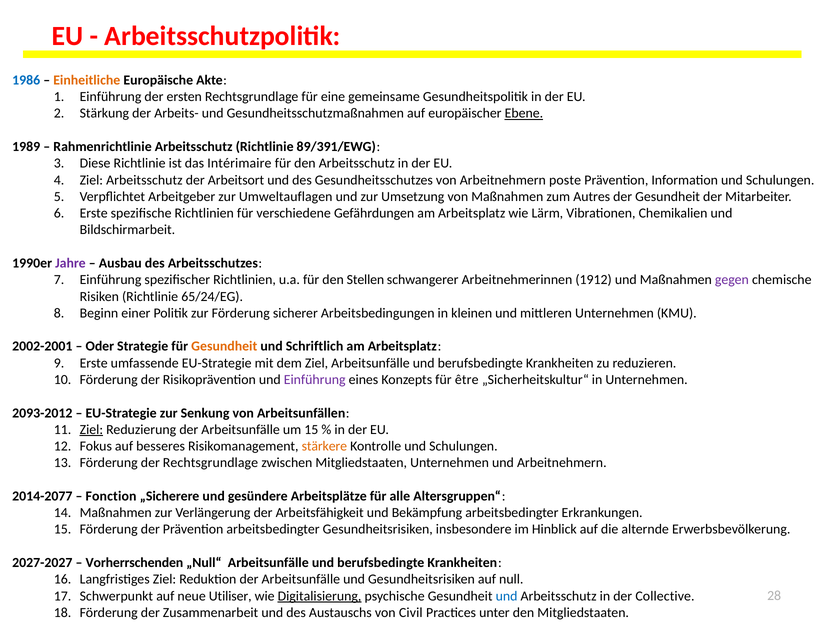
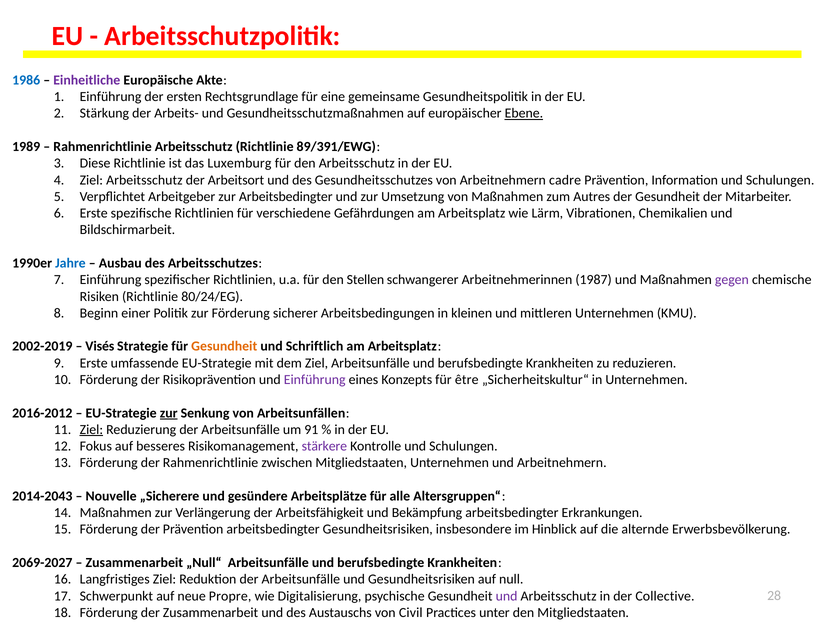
Einheitliche colour: orange -> purple (87, 80)
Intérimaire: Intérimaire -> Luxemburg (239, 163)
poste: poste -> cadre (565, 180)
zur Umweltauflagen: Umweltauflagen -> Arbeitsbedingter (286, 196)
Jahre colour: purple -> blue (70, 263)
1912: 1912 -> 1987 (594, 279)
65/24/EG: 65/24/EG -> 80/24/EG (212, 296)
2002-2001: 2002-2001 -> 2002-2019 (42, 346)
Oder: Oder -> Visés (100, 346)
2093-2012: 2093-2012 -> 2016-2012 (42, 412)
zur underline: none -> present (169, 412)
um 15: 15 -> 91 (311, 429)
stärkere colour: orange -> purple (324, 446)
der Rechtsgrundlage: Rechtsgrundlage -> Rahmenrichtlinie (211, 462)
2014-2077: 2014-2077 -> 2014-2043 (42, 496)
Fonction: Fonction -> Nouvelle (111, 496)
2027-2027: 2027-2027 -> 2069-2027 (42, 562)
Vorherrschenden: Vorherrschenden -> Zusammenarbeit (134, 562)
Utiliser: Utiliser -> Propre (230, 595)
Digitalisierung underline: present -> none (320, 595)
und colour: blue -> purple (507, 595)
